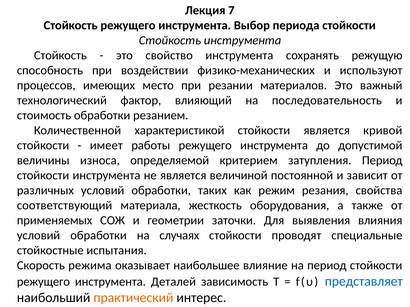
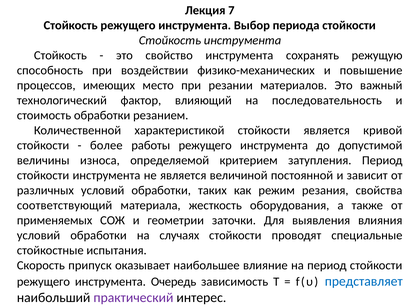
используют: используют -> повышение (371, 71)
имеет: имеет -> более (106, 146)
режима: режима -> припуск (90, 266)
Деталей: Деталей -> Очередь (174, 282)
практический colour: orange -> purple (133, 298)
